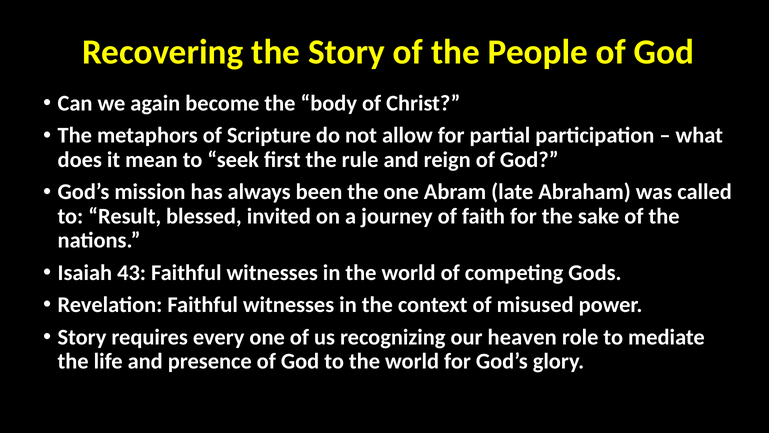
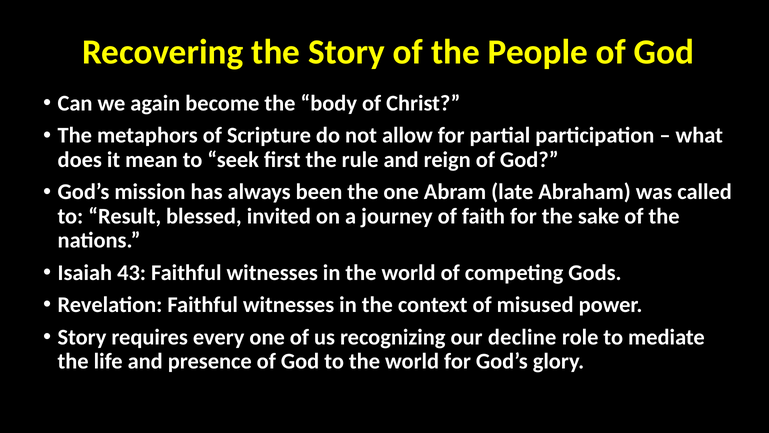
heaven: heaven -> decline (522, 337)
